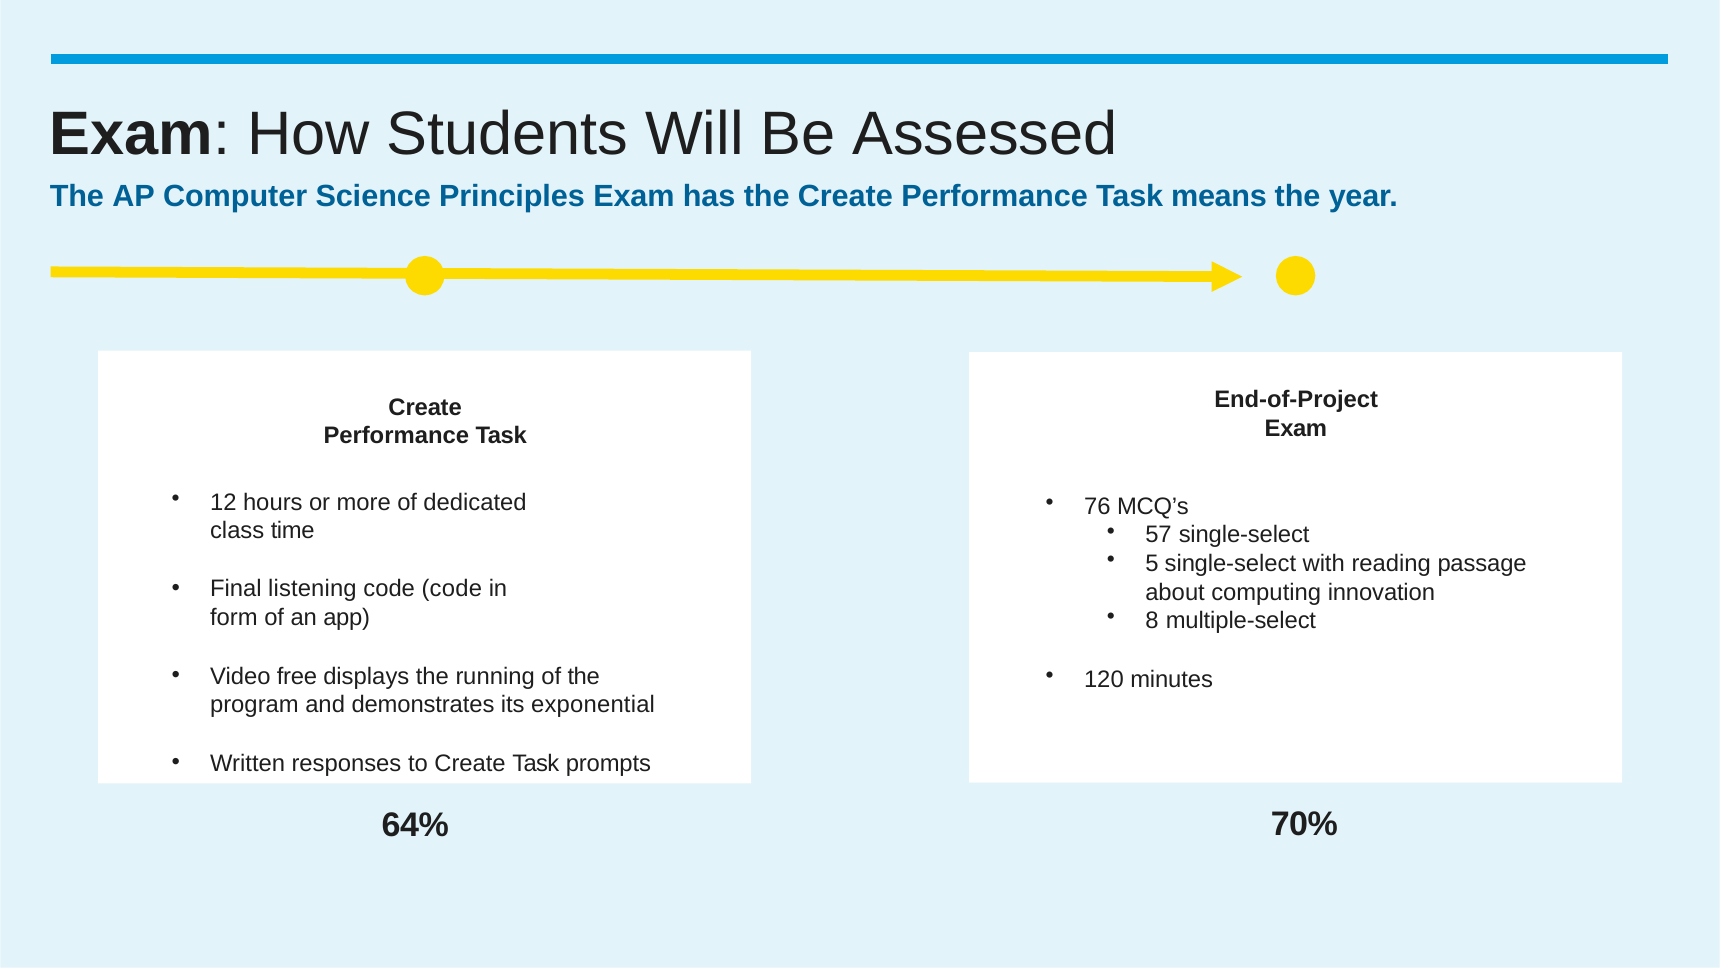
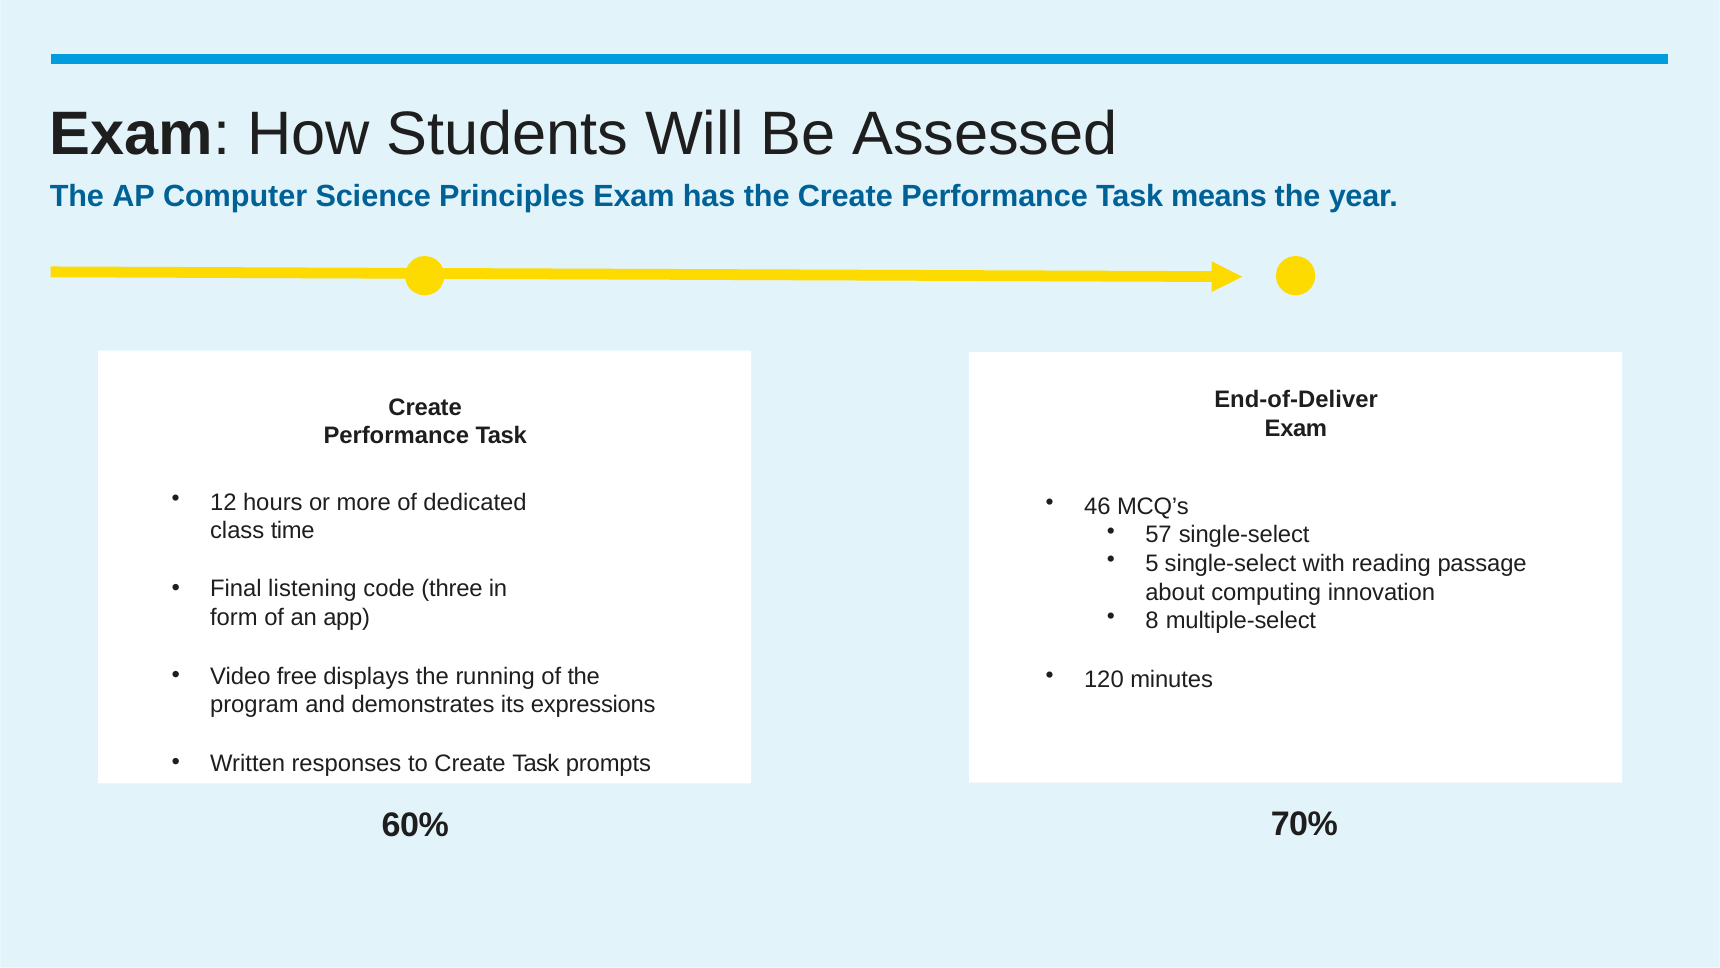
End-of-Project: End-of-Project -> End-of-Deliver (1296, 399)
76: 76 -> 46 (1097, 506)
code code: code -> three (452, 589)
exponential: exponential -> expressions (593, 704)
64%: 64% -> 60% (415, 825)
